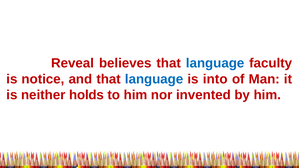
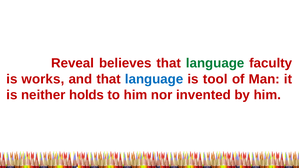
language colour: blue -> green (215, 63)
notice: notice -> works (43, 79)
into: into -> tool (215, 79)
